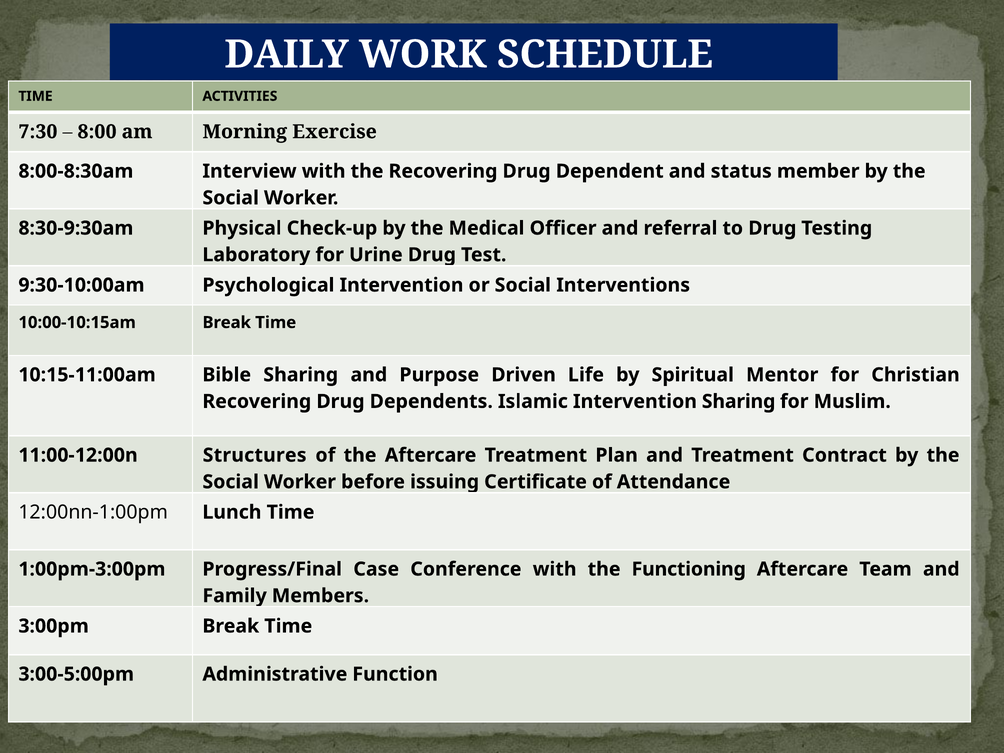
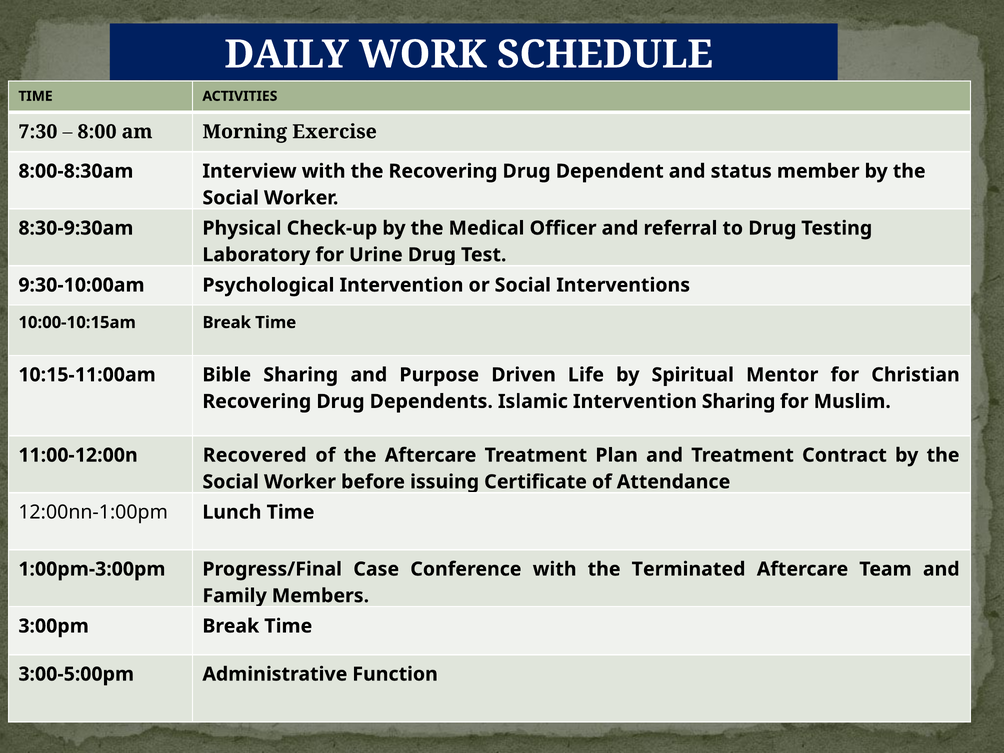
Structures: Structures -> Recovered (255, 455)
Functioning: Functioning -> Terminated (689, 569)
